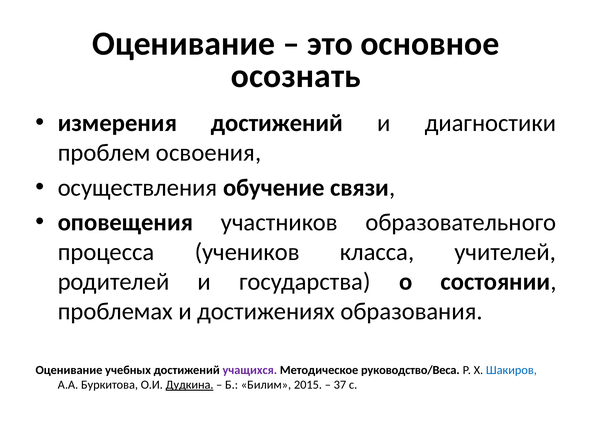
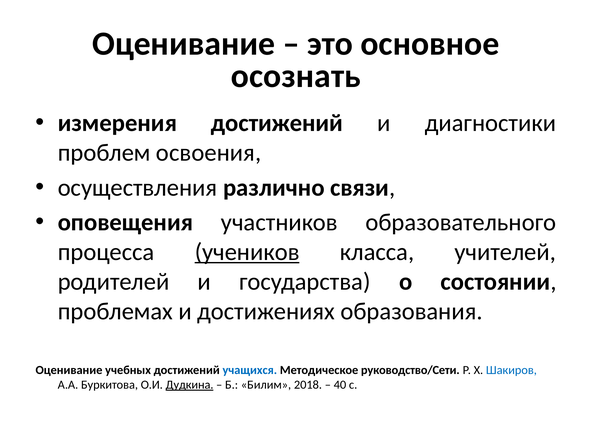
обучение: обучение -> различно (274, 188)
учеников underline: none -> present (247, 252)
учащихся colour: purple -> blue (250, 370)
руководство/Веса: руководство/Веса -> руководство/Сети (410, 370)
2015: 2015 -> 2018 (308, 385)
37: 37 -> 40 (340, 385)
